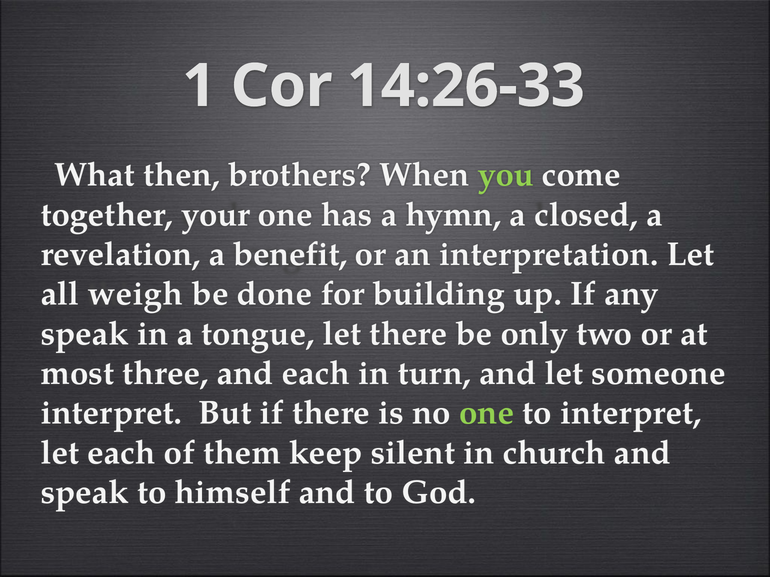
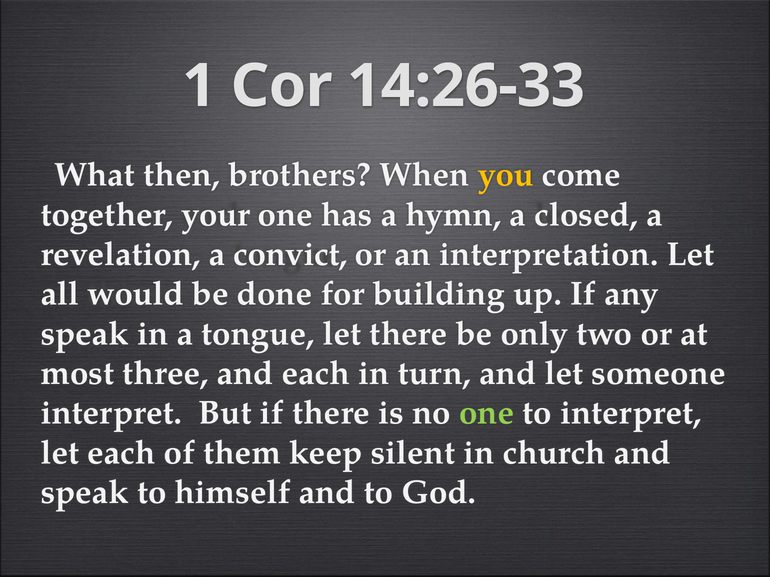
you colour: light green -> yellow (506, 175)
benefit: benefit -> convict (290, 255)
weigh: weigh -> would (136, 294)
